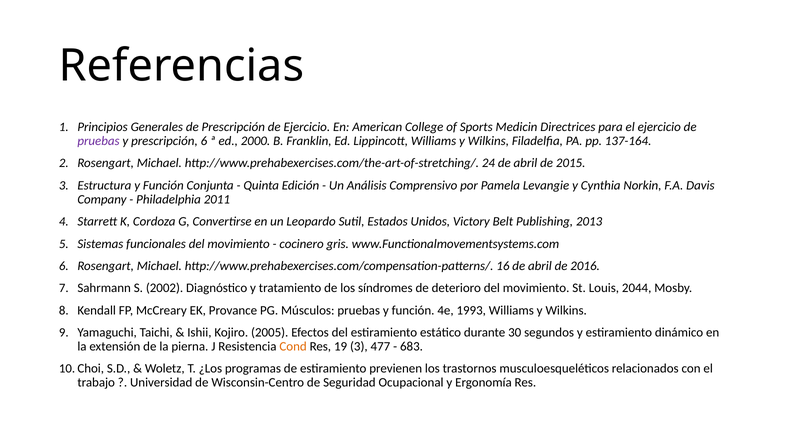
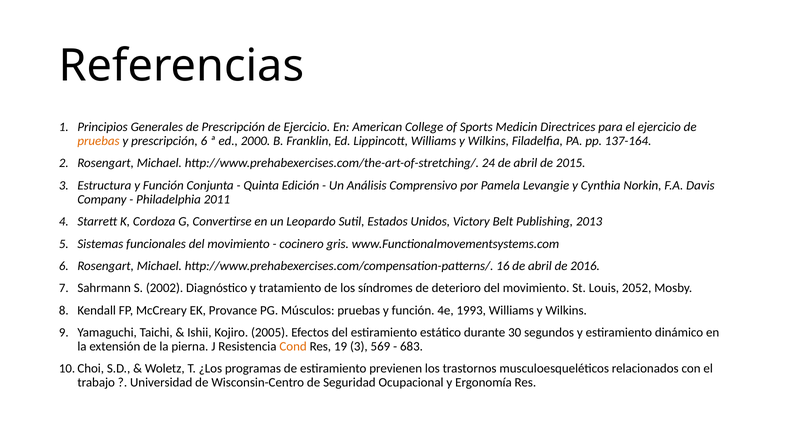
pruebas colour: purple -> orange (98, 141)
2044: 2044 -> 2052 (637, 288)
477: 477 -> 569 (380, 347)
